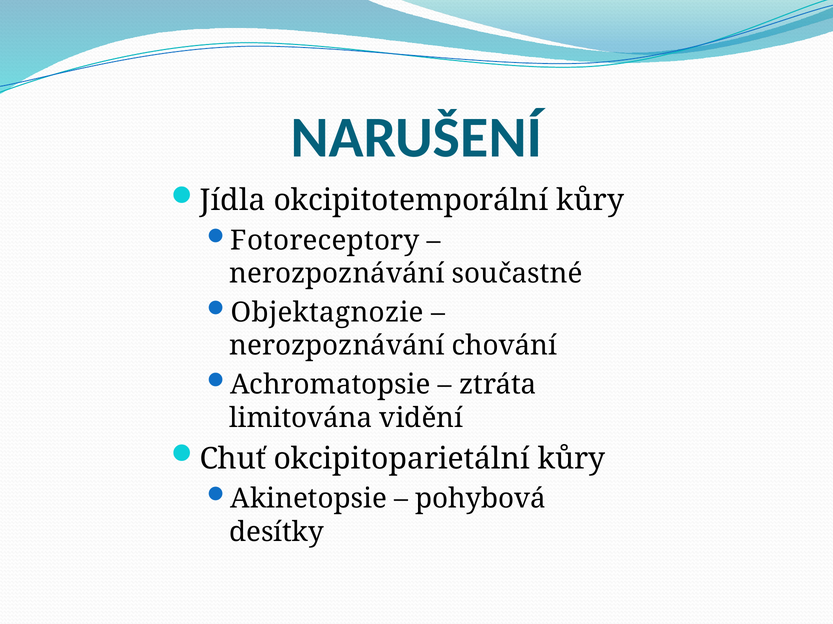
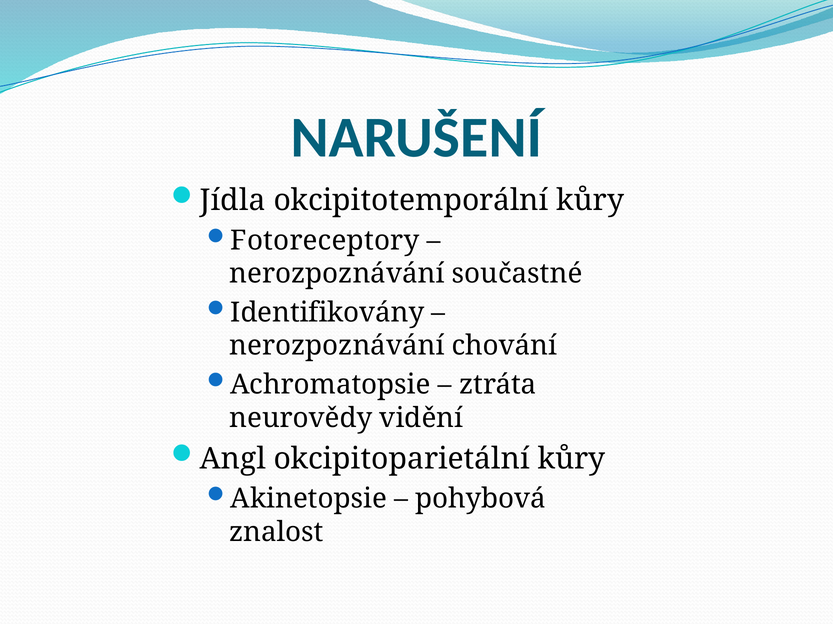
Objektagnozie: Objektagnozie -> Identifikovány (327, 313)
limitována: limitována -> neurovědy (301, 418)
Chuť: Chuť -> Angl (233, 459)
desítky: desítky -> znalost (276, 533)
